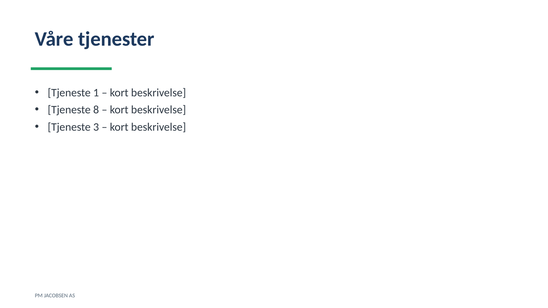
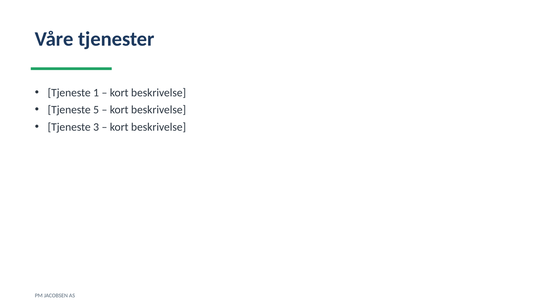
8: 8 -> 5 (96, 110)
